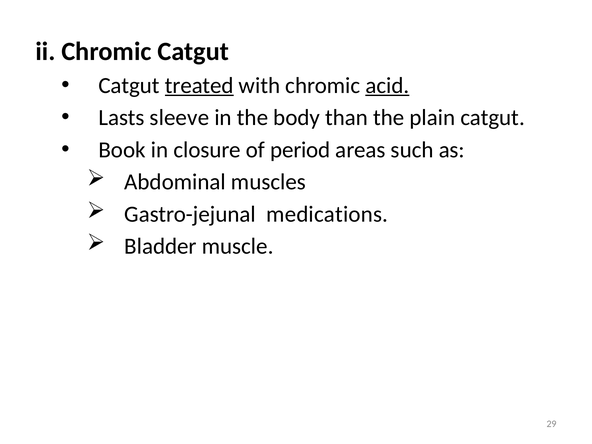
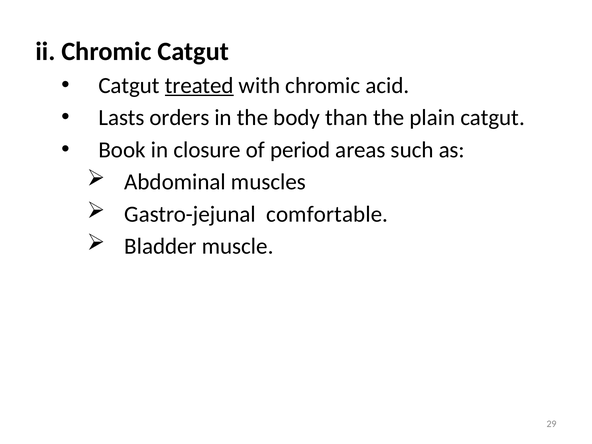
acid underline: present -> none (387, 85)
sleeve: sleeve -> orders (180, 118)
medications: medications -> comfortable (327, 214)
